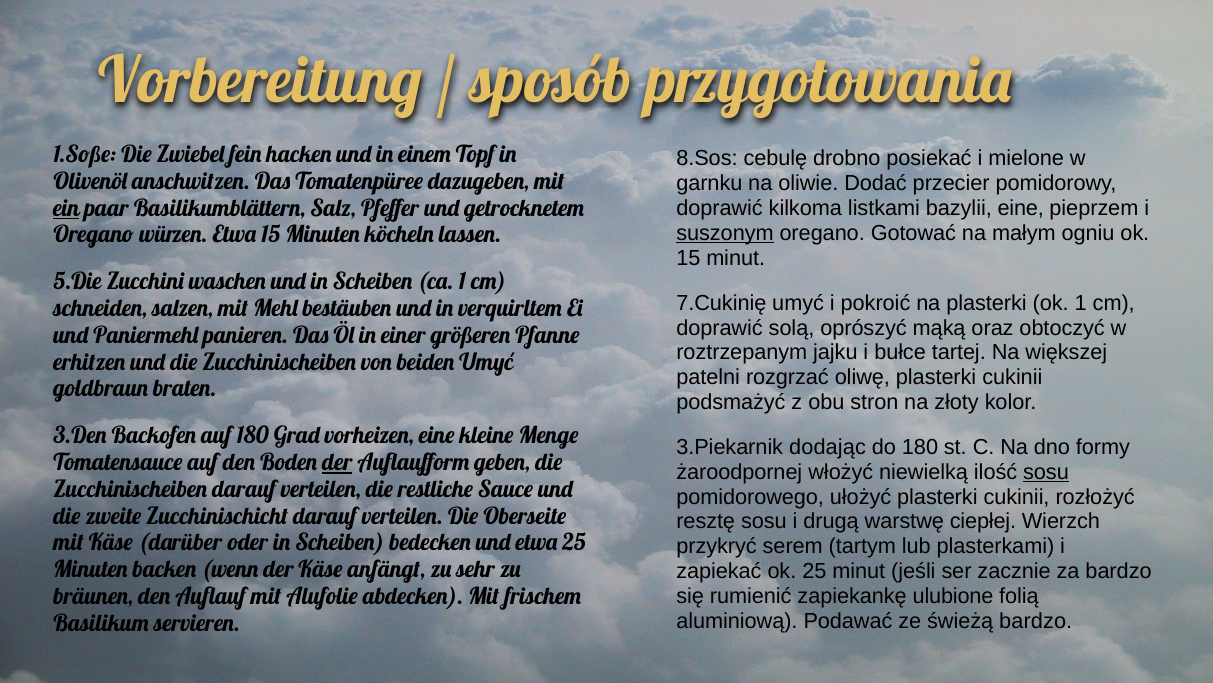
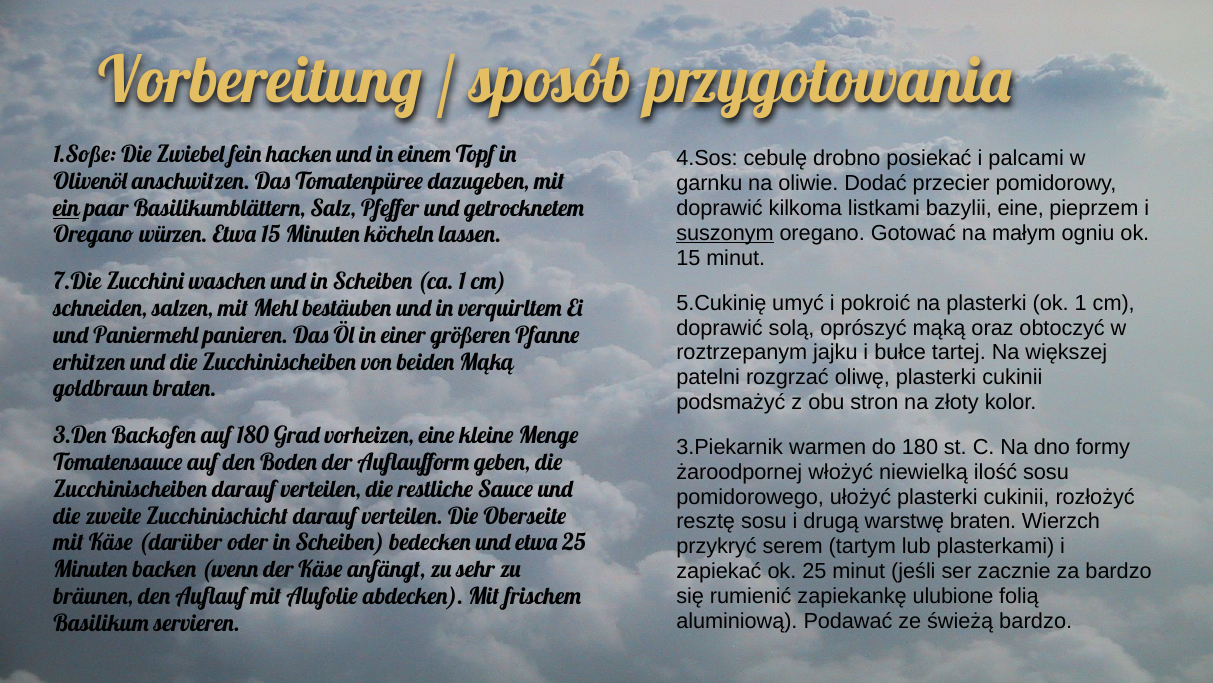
8.Sos: 8.Sos -> 4.Sos (707, 159)
mielone: mielone -> palcami (1026, 159)
5.Die: 5.Die -> 7.Die (77, 282)
7.Cukinię: 7.Cukinię -> 5.Cukinię (721, 303)
beiden Umyć: Umyć -> Mąką (487, 362)
dodając: dodając -> warmen (828, 447)
der underline: present -> none (337, 462)
sosu underline: present -> none (1046, 472)
warstwę ciepłej: ciepłej -> braten (983, 521)
